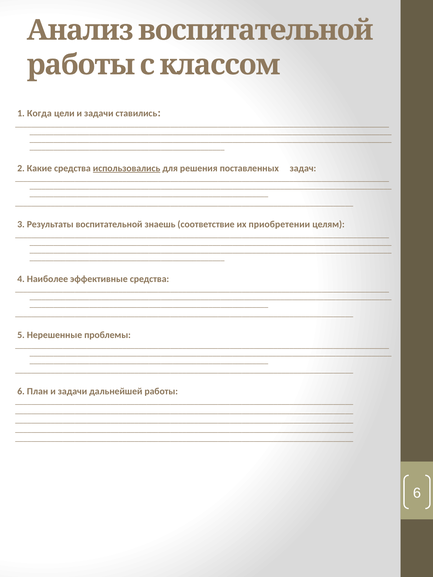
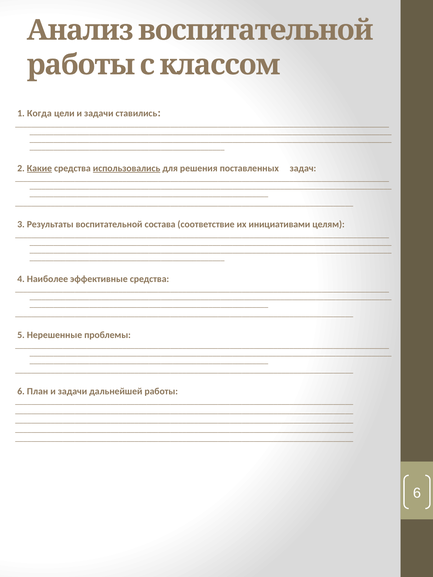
Какие underline: none -> present (39, 168)
знаешь: знаешь -> состава (160, 224)
приобретении: приобретении -> инициативами (279, 224)
